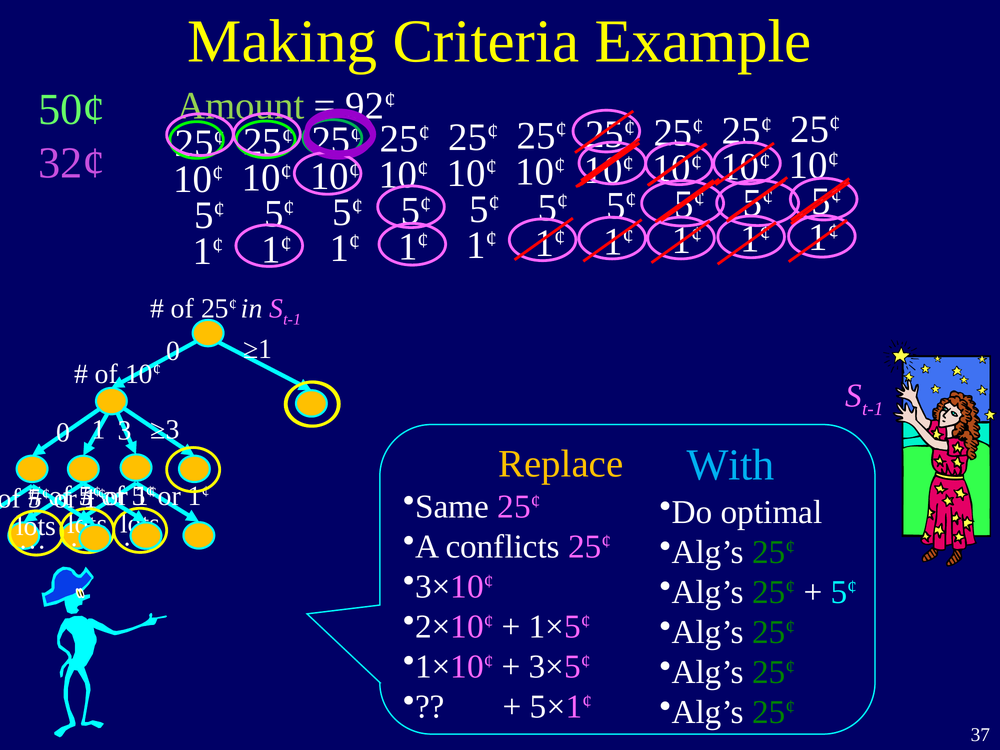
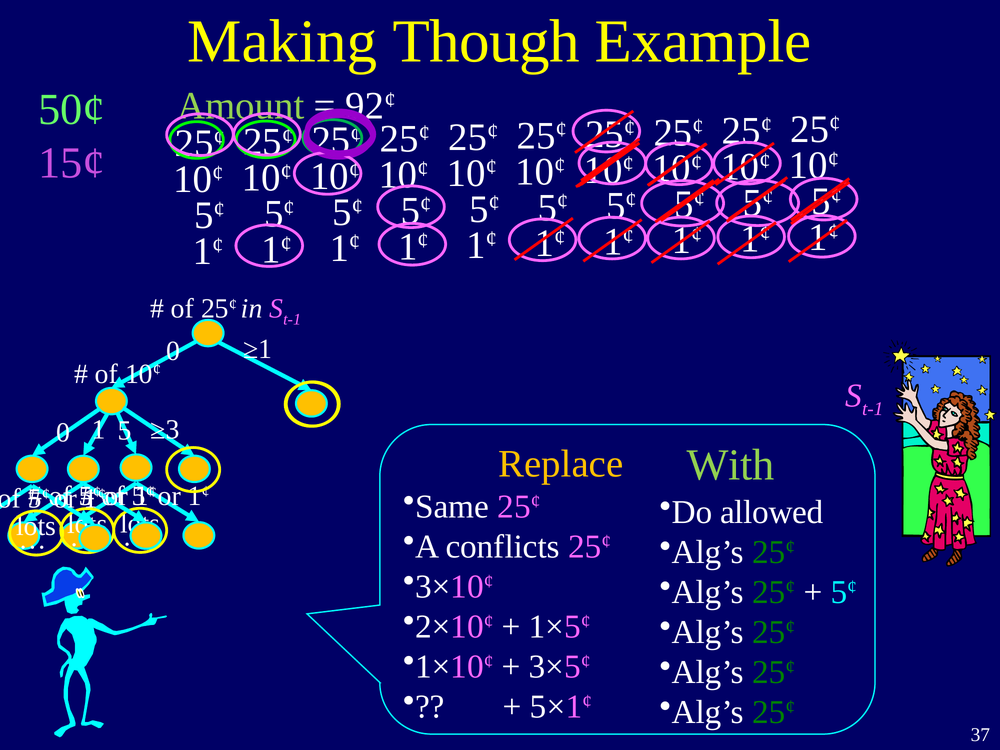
Criteria: Criteria -> Though (486, 42)
32¢: 32¢ -> 15¢ (71, 163)
3: 3 -> 5 (125, 431)
With colour: light blue -> light green (731, 465)
optimal: optimal -> allowed (772, 512)
